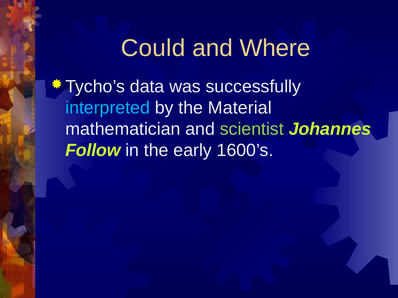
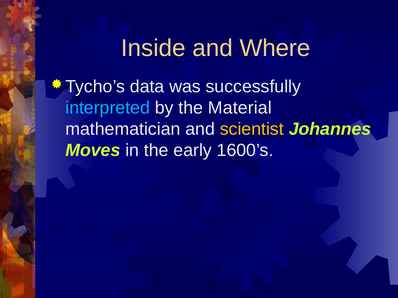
Could: Could -> Inside (153, 48)
scientist colour: light green -> yellow (252, 129)
Follow: Follow -> Moves (93, 151)
